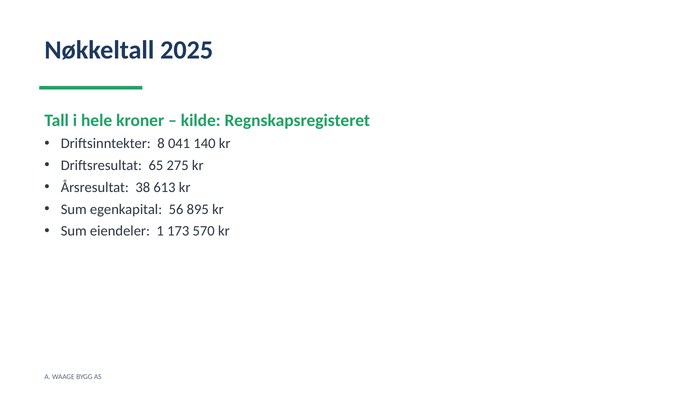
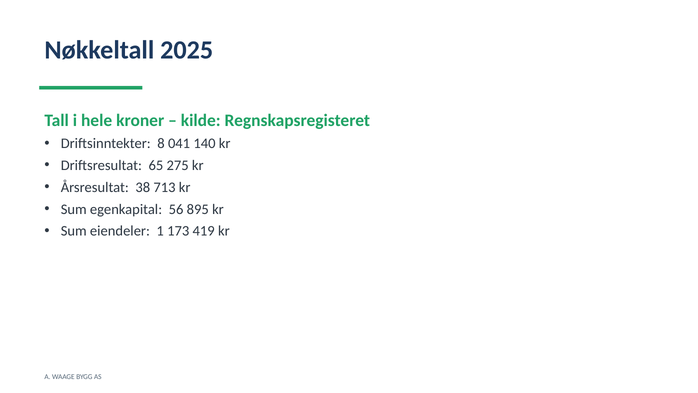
613: 613 -> 713 (165, 187)
570: 570 -> 419 (204, 231)
